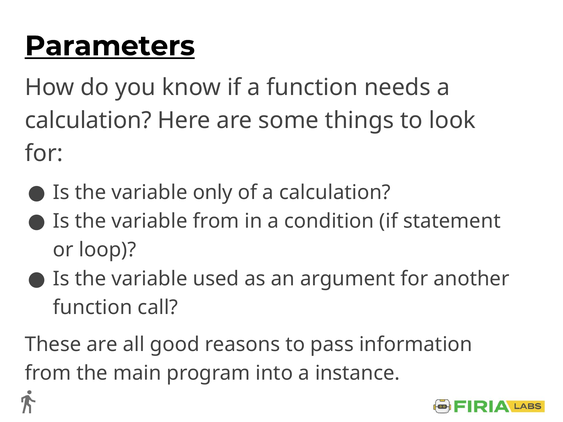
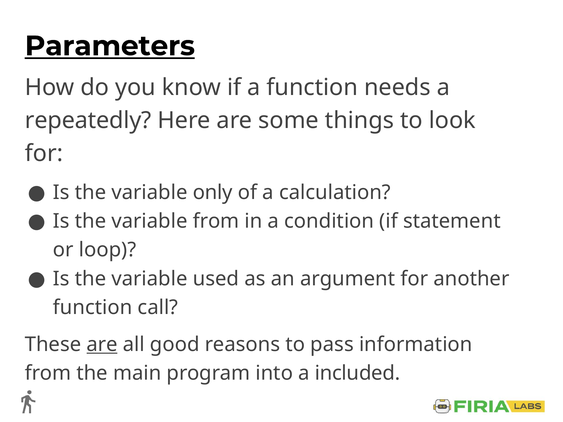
calculation: calculation -> repeatedly (88, 121)
are underline: none -> present (102, 345)
instance: instance -> included (357, 373)
